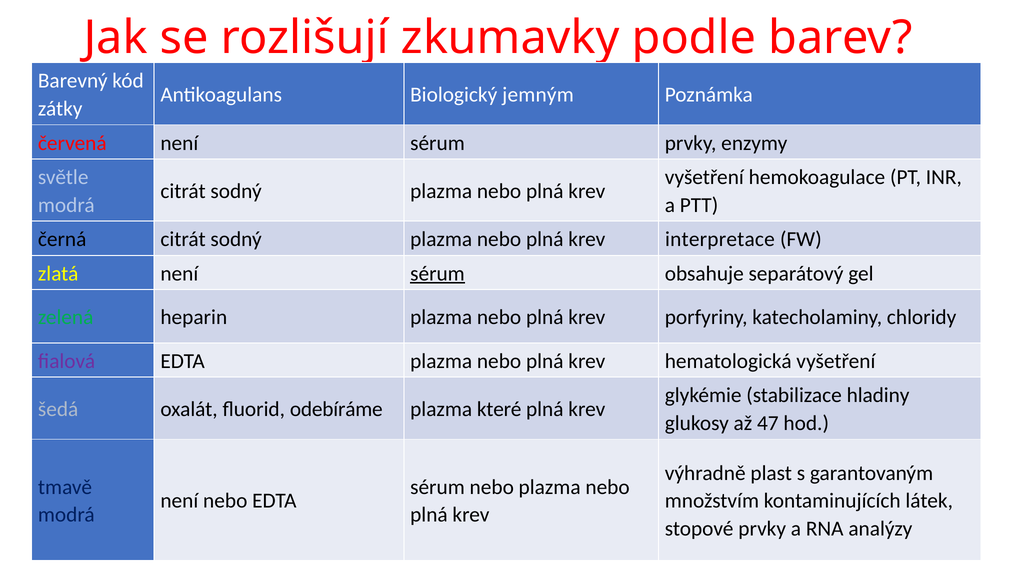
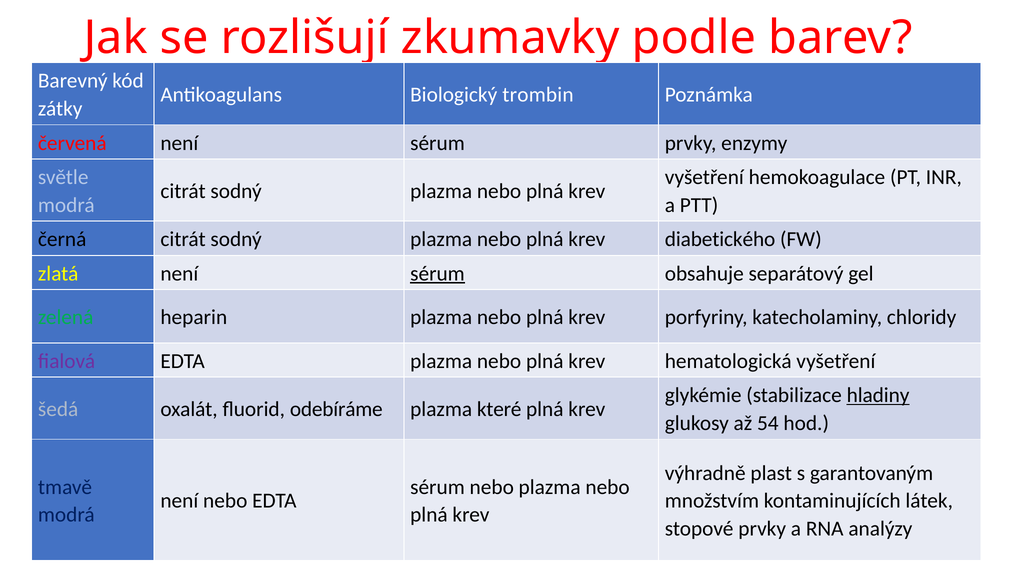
jemným: jemným -> trombin (538, 95)
interpretace: interpretace -> diabetického (720, 239)
hladiny underline: none -> present (878, 395)
47: 47 -> 54 (768, 423)
